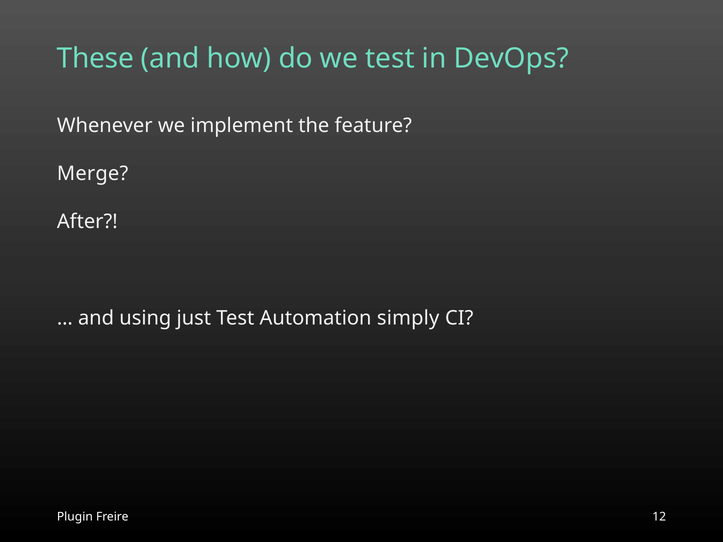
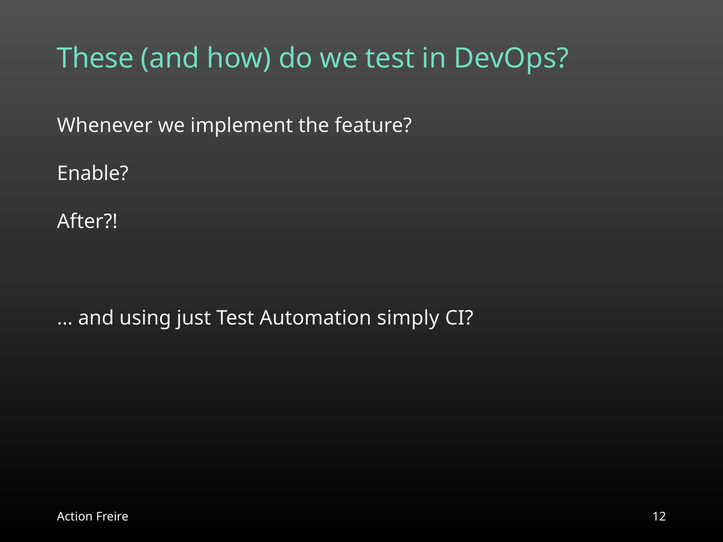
Merge: Merge -> Enable (93, 174)
Plugin: Plugin -> Action (75, 517)
